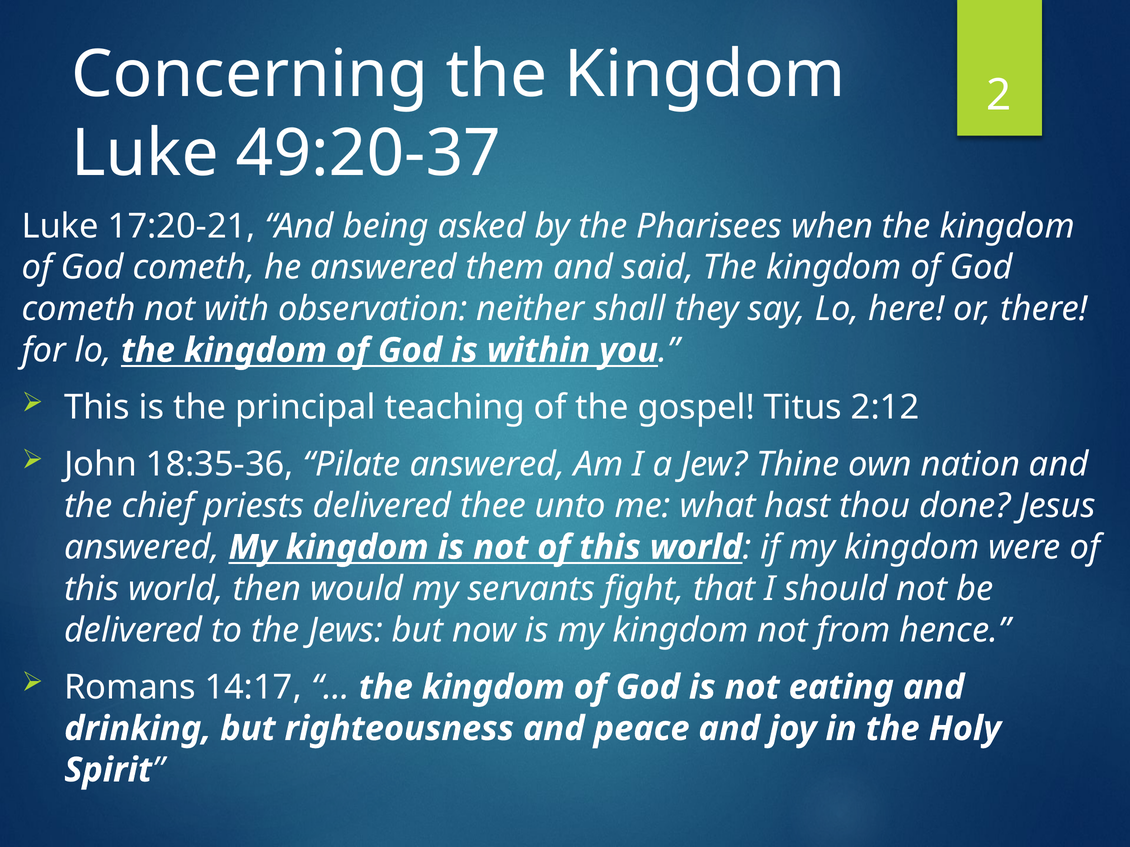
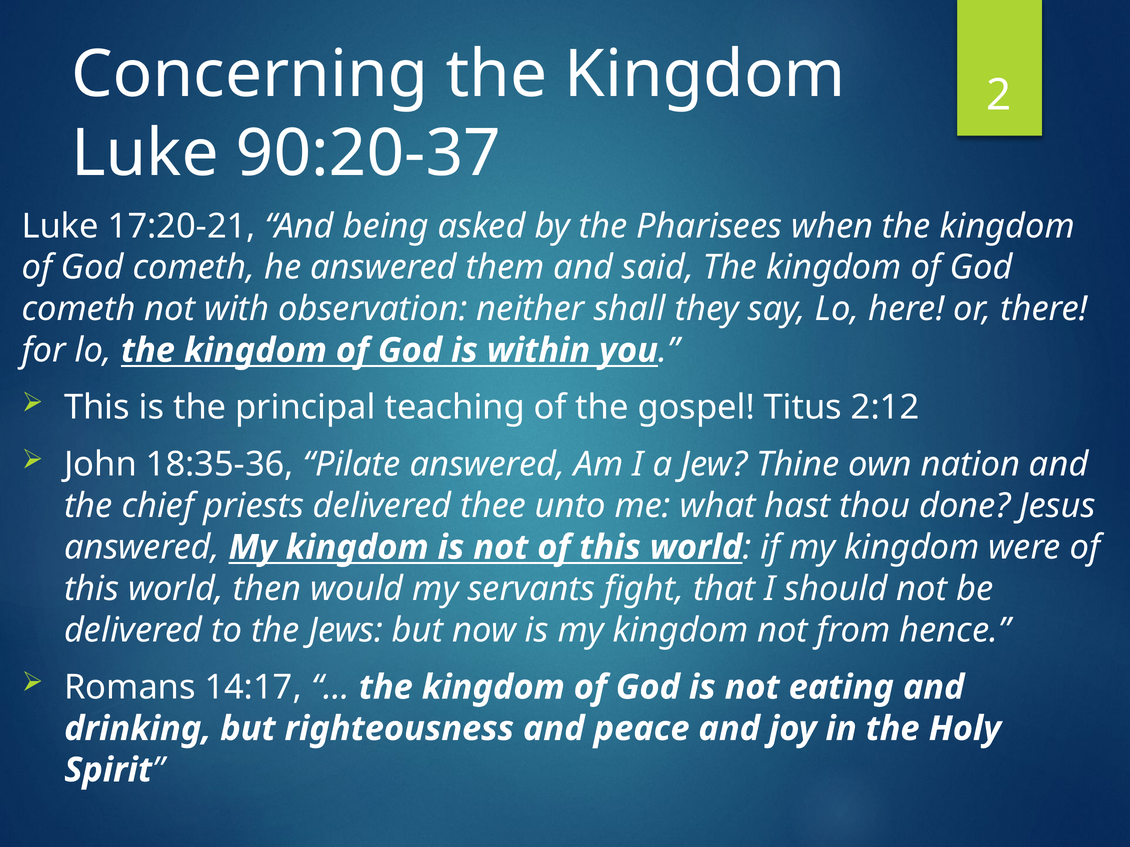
49:20-37: 49:20-37 -> 90:20-37 (368, 153)
